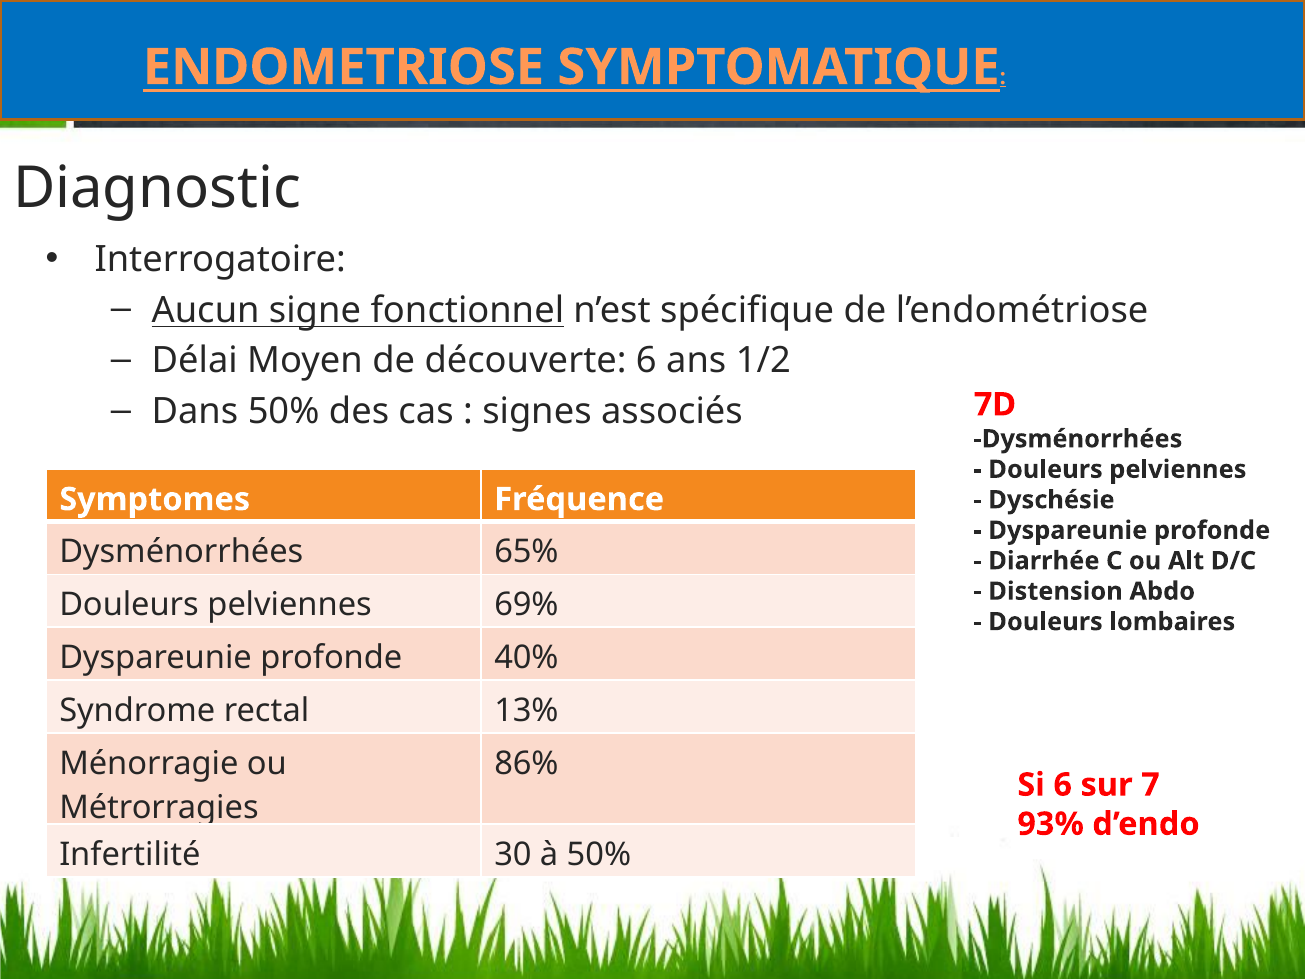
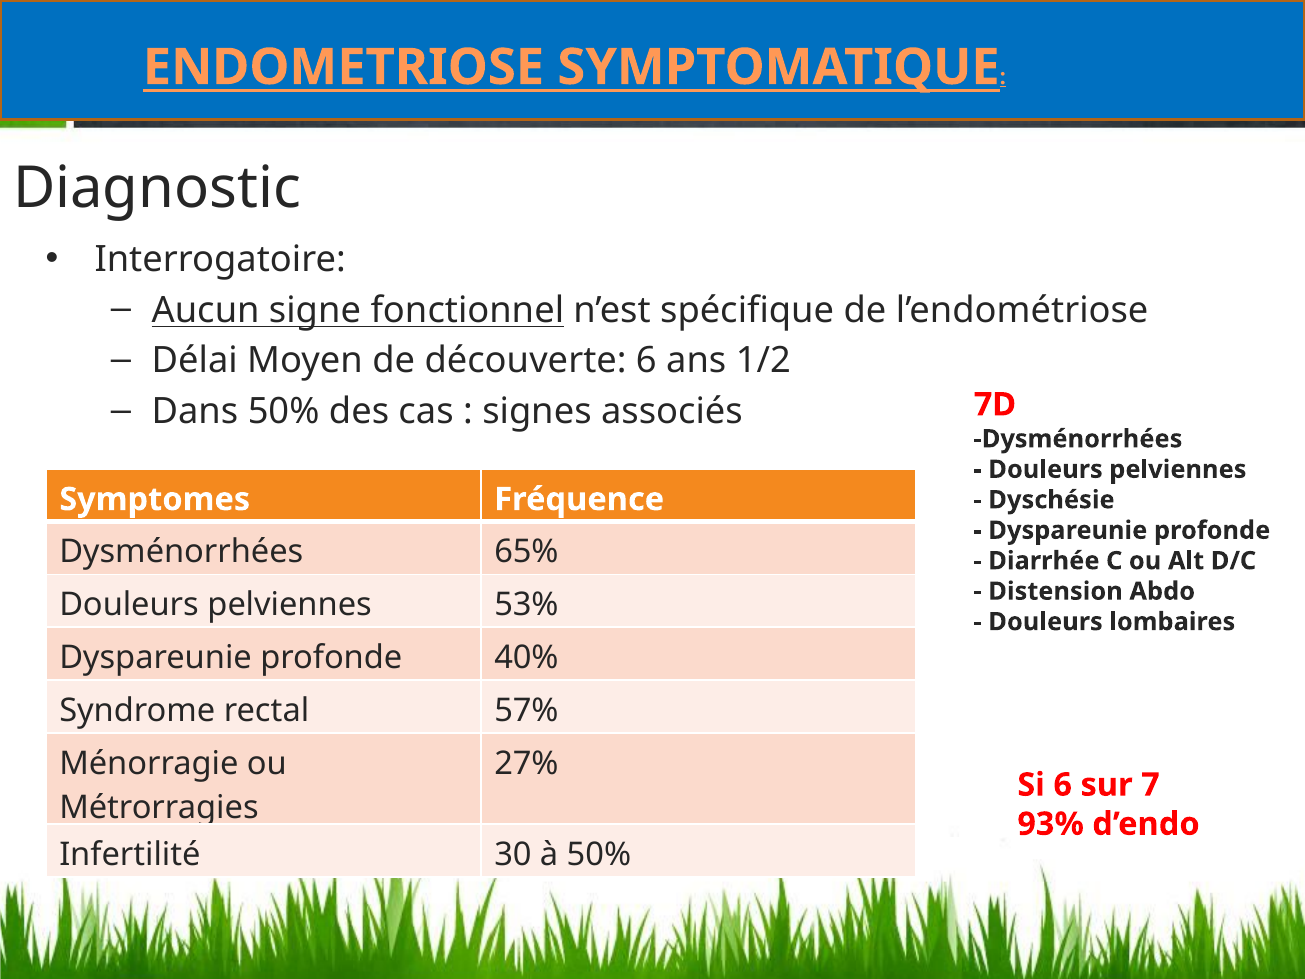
69%: 69% -> 53% (526, 605)
13%: 13% -> 57% (526, 710)
86%: 86% -> 27% (526, 763)
